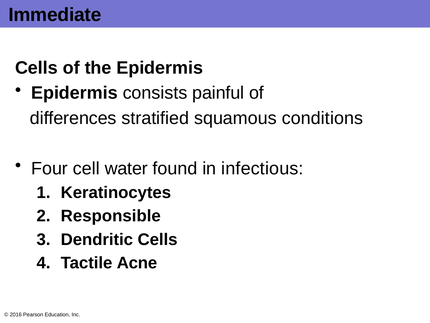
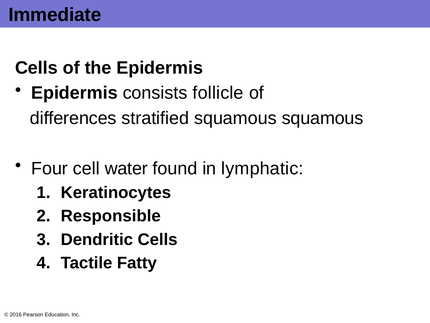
painful: painful -> follicle (218, 93)
squamous conditions: conditions -> squamous (323, 118)
infectious: infectious -> lymphatic (262, 168)
Acne: Acne -> Fatty (137, 263)
